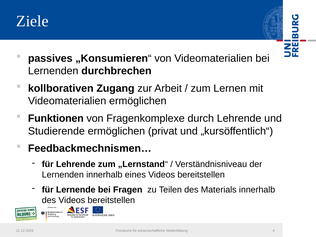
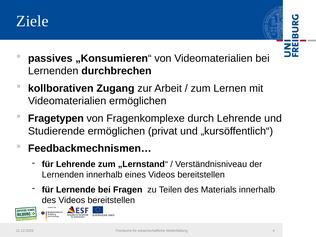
Funktionen: Funktionen -> Fragetypen (56, 118)
